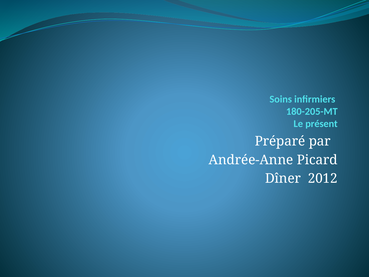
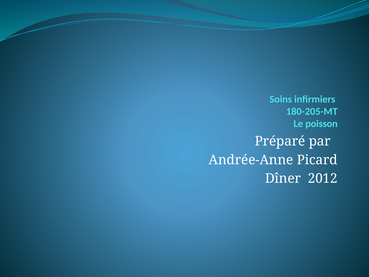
présent: présent -> poisson (322, 124)
